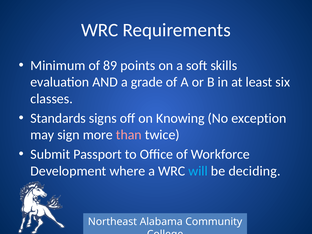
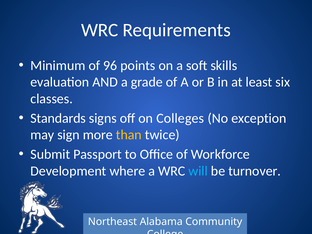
89: 89 -> 96 (110, 65)
Knowing: Knowing -> Colleges (180, 118)
than colour: pink -> yellow (129, 135)
deciding: deciding -> turnover (255, 171)
